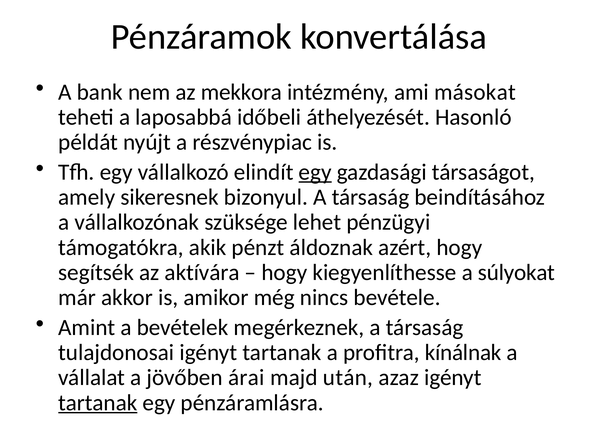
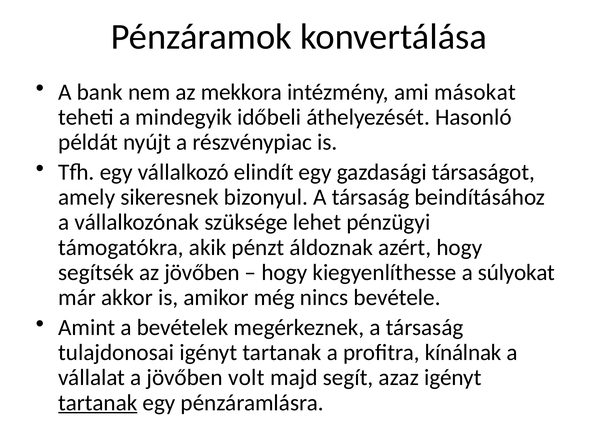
laposabbá: laposabbá -> mindegyik (184, 117)
egy underline: present -> none (315, 172)
az aktívára: aktívára -> jövőben (202, 272)
árai: árai -> volt (246, 377)
után: után -> segít (348, 377)
